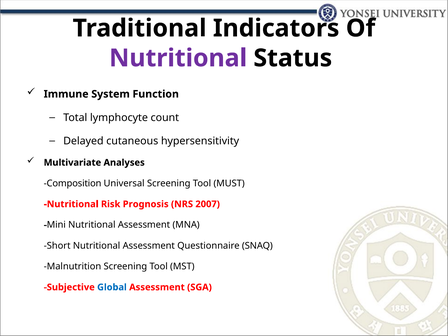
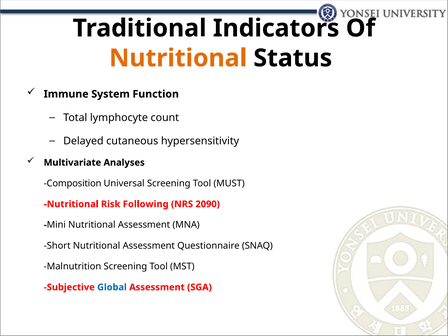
Nutritional colour: purple -> orange (178, 58)
Prognosis: Prognosis -> Following (146, 204)
2007: 2007 -> 2090 (208, 204)
